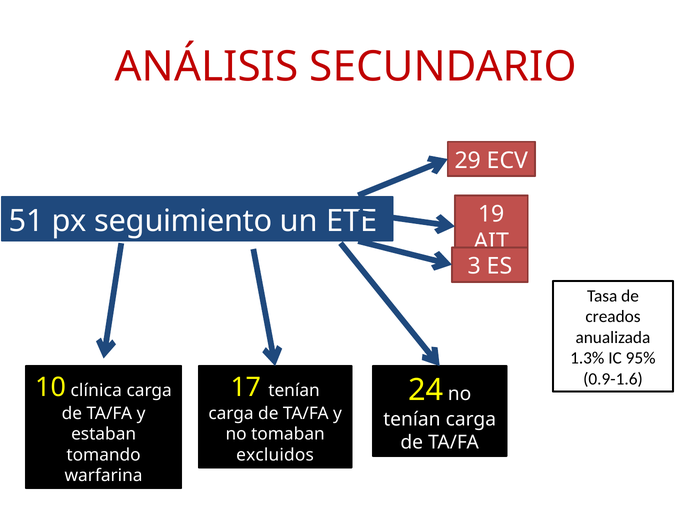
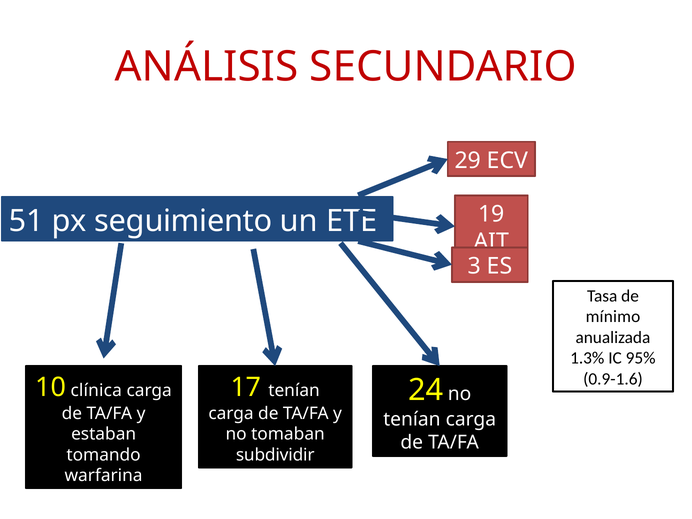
creados: creados -> mínimo (613, 317)
excluidos: excluidos -> subdividir (275, 455)
